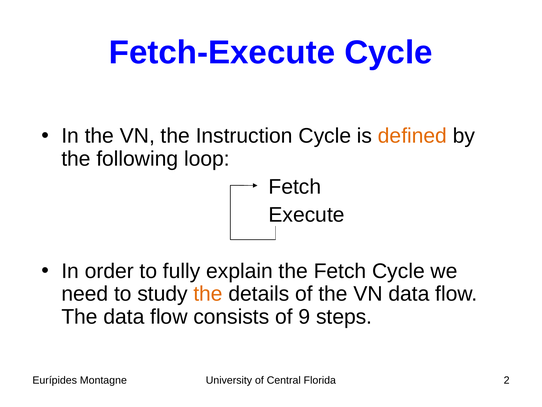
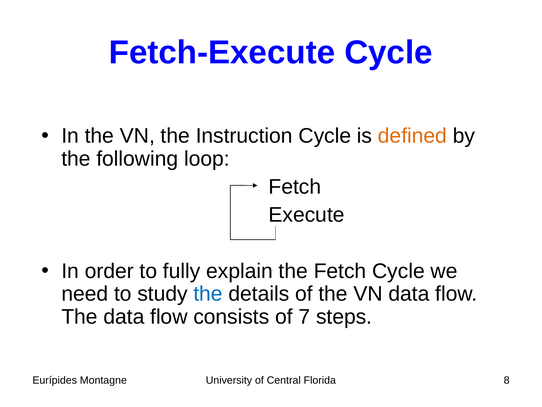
the colour: orange -> blue (208, 294)
9: 9 -> 7 (304, 316)
2: 2 -> 8 (507, 380)
